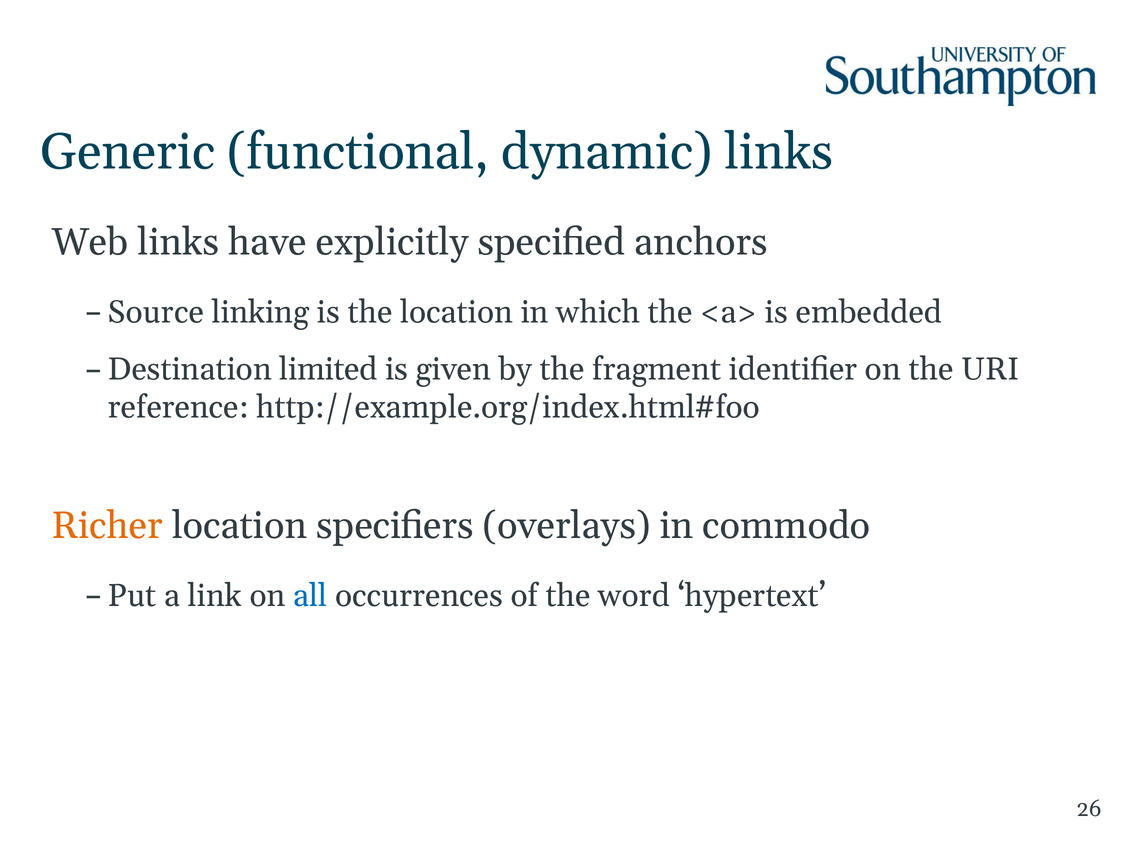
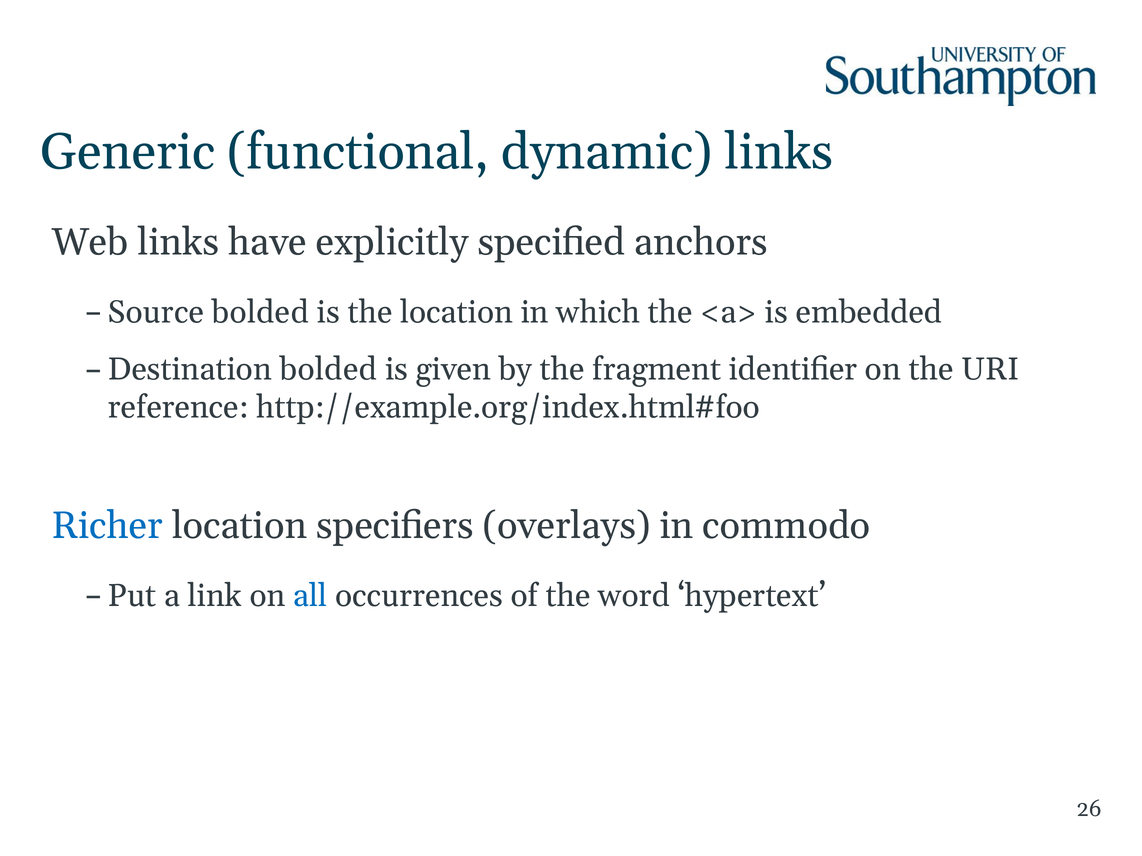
Source linking: linking -> bolded (260, 313)
Destination limited: limited -> bolded (328, 370)
Richer colour: orange -> blue (107, 526)
